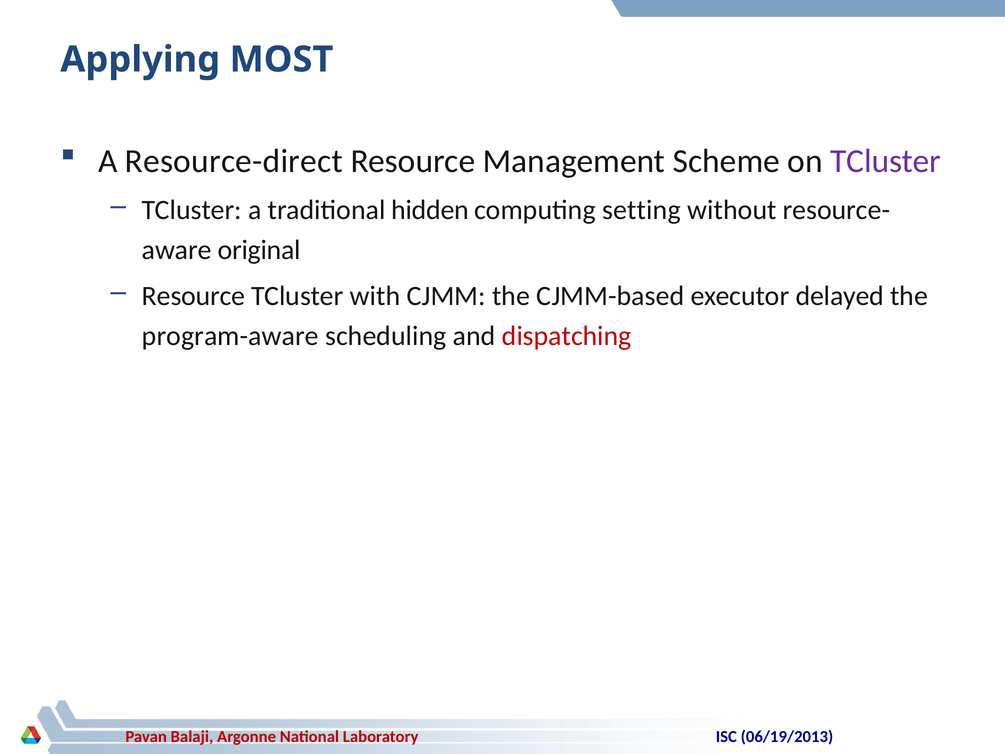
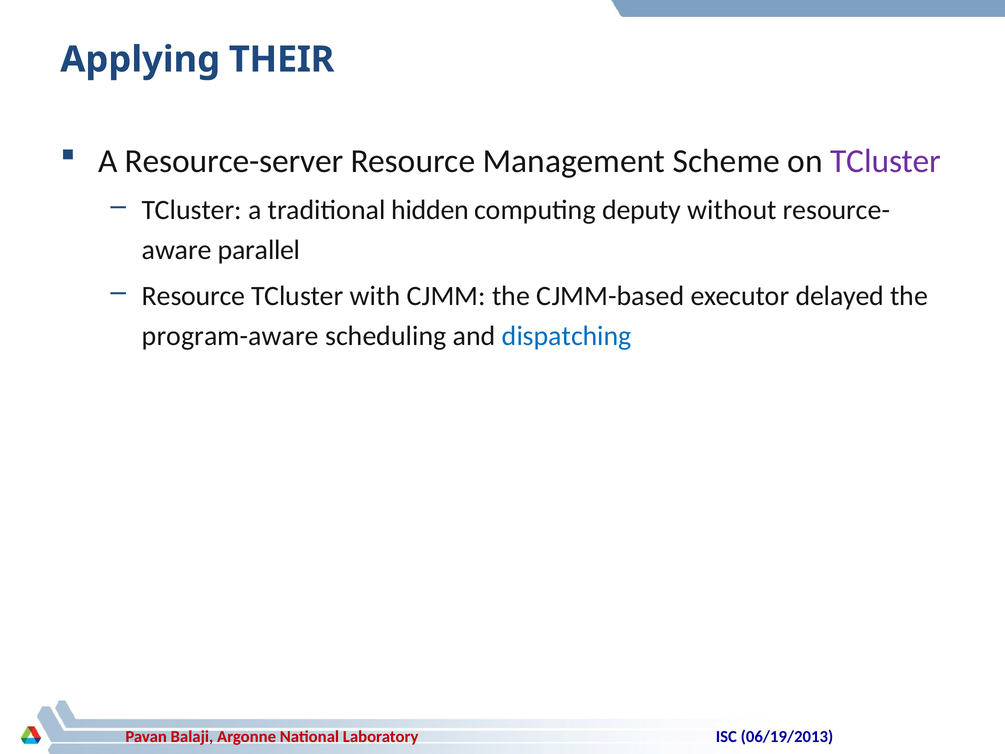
MOST: MOST -> THEIR (282, 60)
Resource-direct: Resource-direct -> Resource-server (234, 161)
setting: setting -> deputy (642, 210)
original: original -> parallel (259, 250)
dispatching colour: red -> blue (567, 336)
